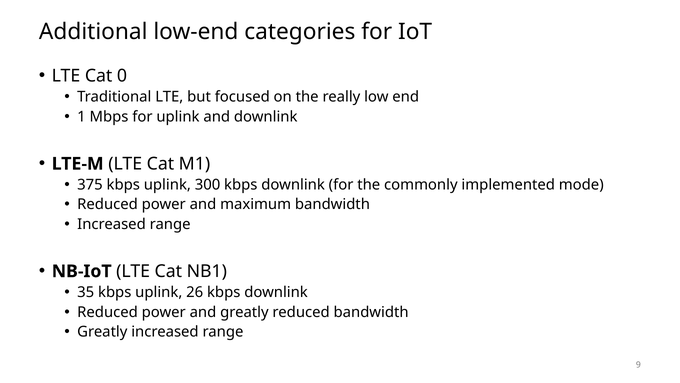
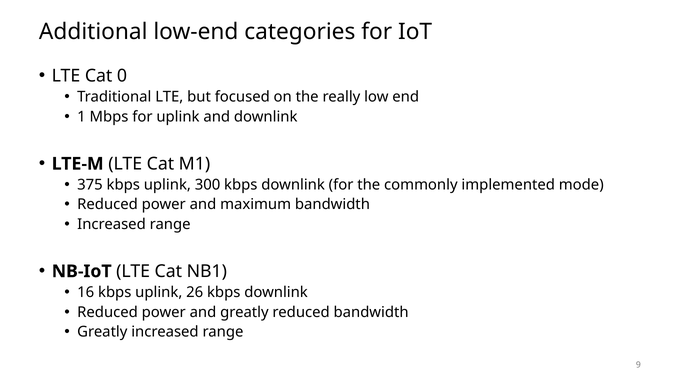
35: 35 -> 16 (86, 292)
